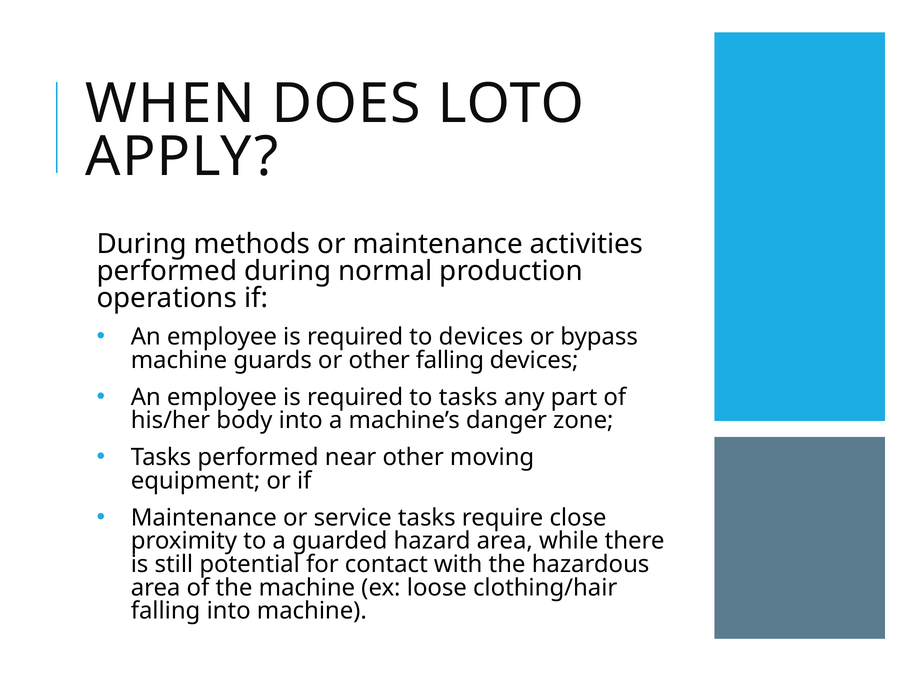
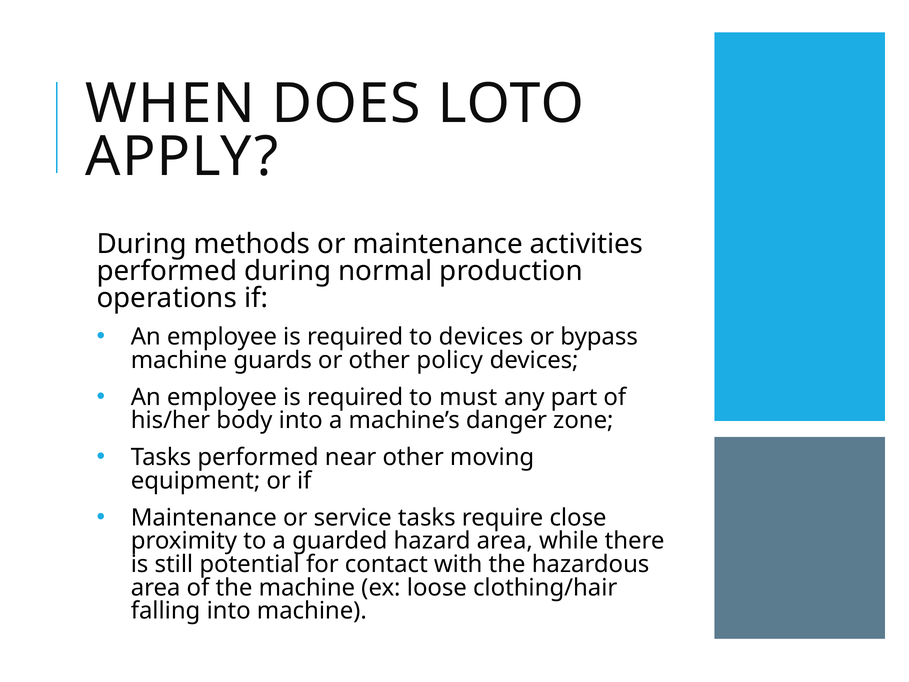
other falling: falling -> policy (450, 360)
to tasks: tasks -> must (468, 397)
